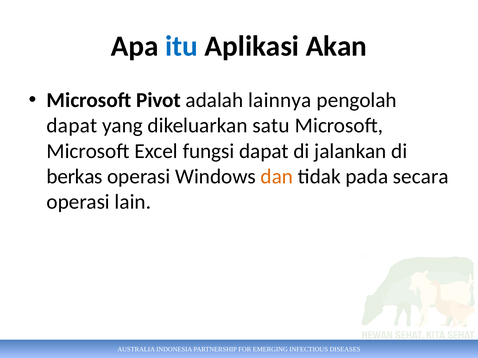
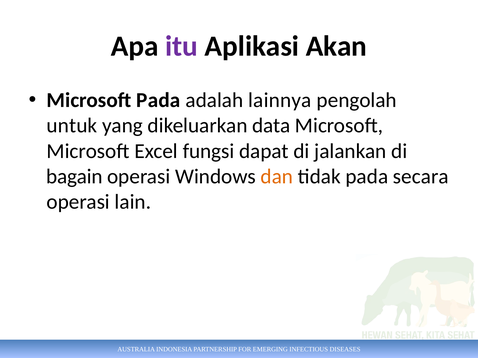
itu colour: blue -> purple (182, 46)
Microsoft Pivot: Pivot -> Pada (158, 100)
dapat: dapat -> untuk (72, 126)
satu: satu -> data (271, 126)
berkas: berkas -> bagain (75, 177)
